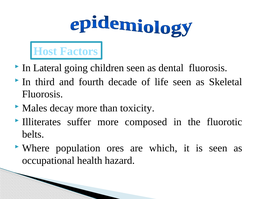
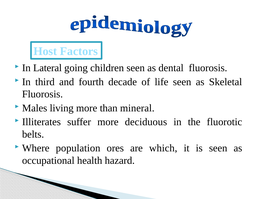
decay: decay -> living (62, 108)
toxicity: toxicity -> mineral (137, 108)
composed: composed -> deciduous (146, 122)
